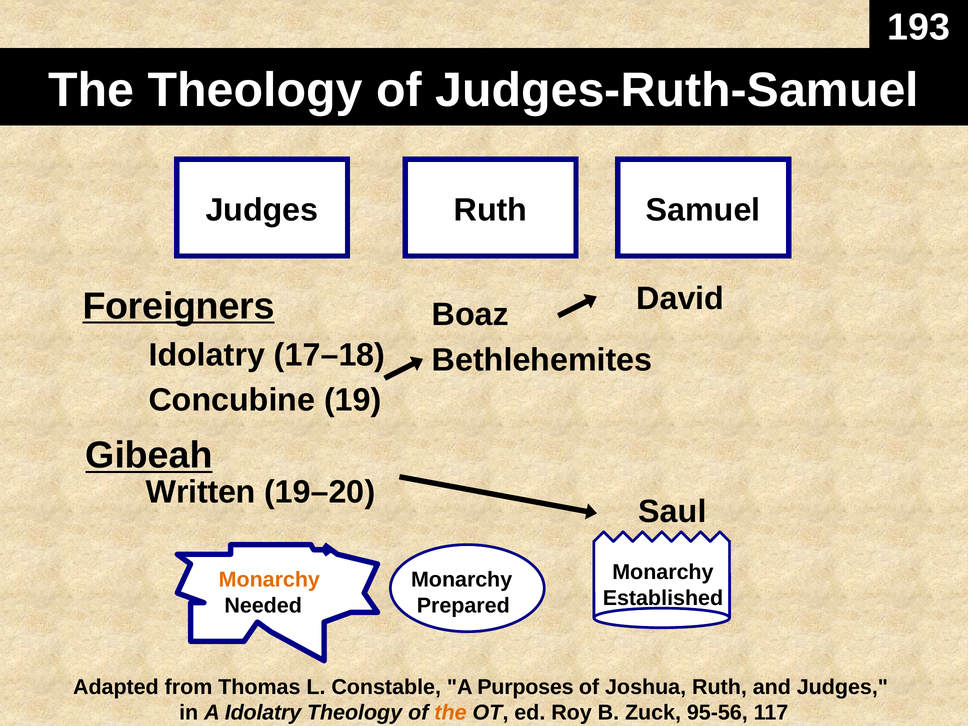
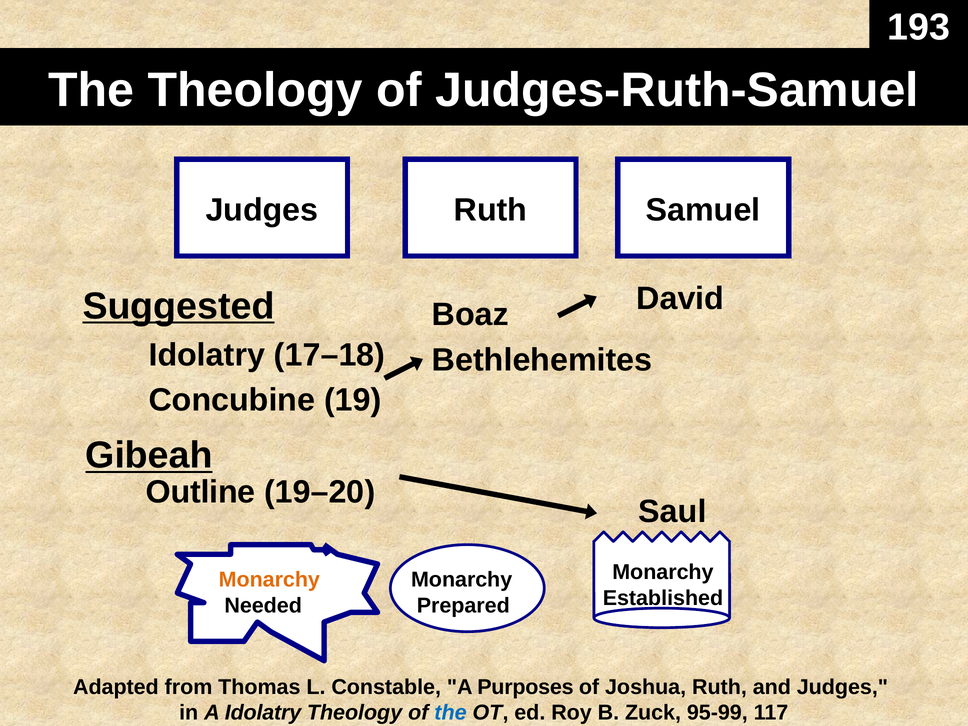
Foreigners: Foreigners -> Suggested (179, 306)
Written: Written -> Outline (201, 492)
the colour: orange -> blue (450, 713)
95-56: 95-56 -> 95-99 (717, 713)
